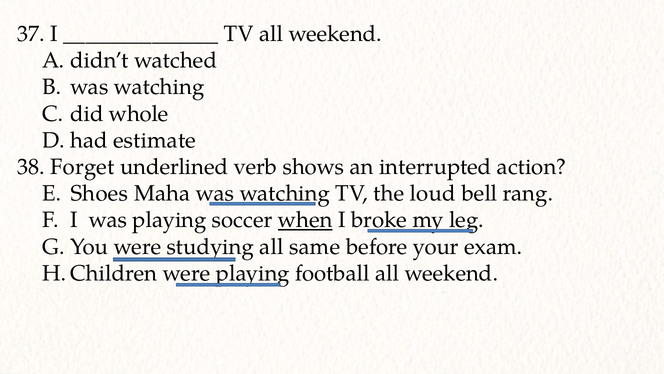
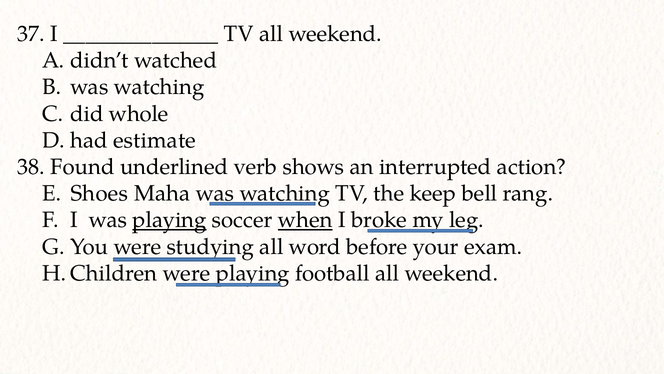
Forget: Forget -> Found (82, 167)
loud: loud -> keep (433, 193)
playing underline: none -> present (169, 220)
same: same -> word (315, 246)
